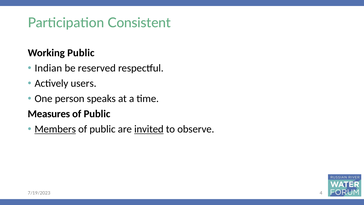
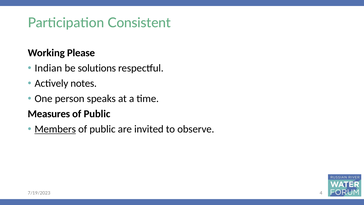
Working Public: Public -> Please (81, 53)
reserved: reserved -> solutions (97, 68)
users: users -> notes (84, 83)
invited underline: present -> none (149, 129)
